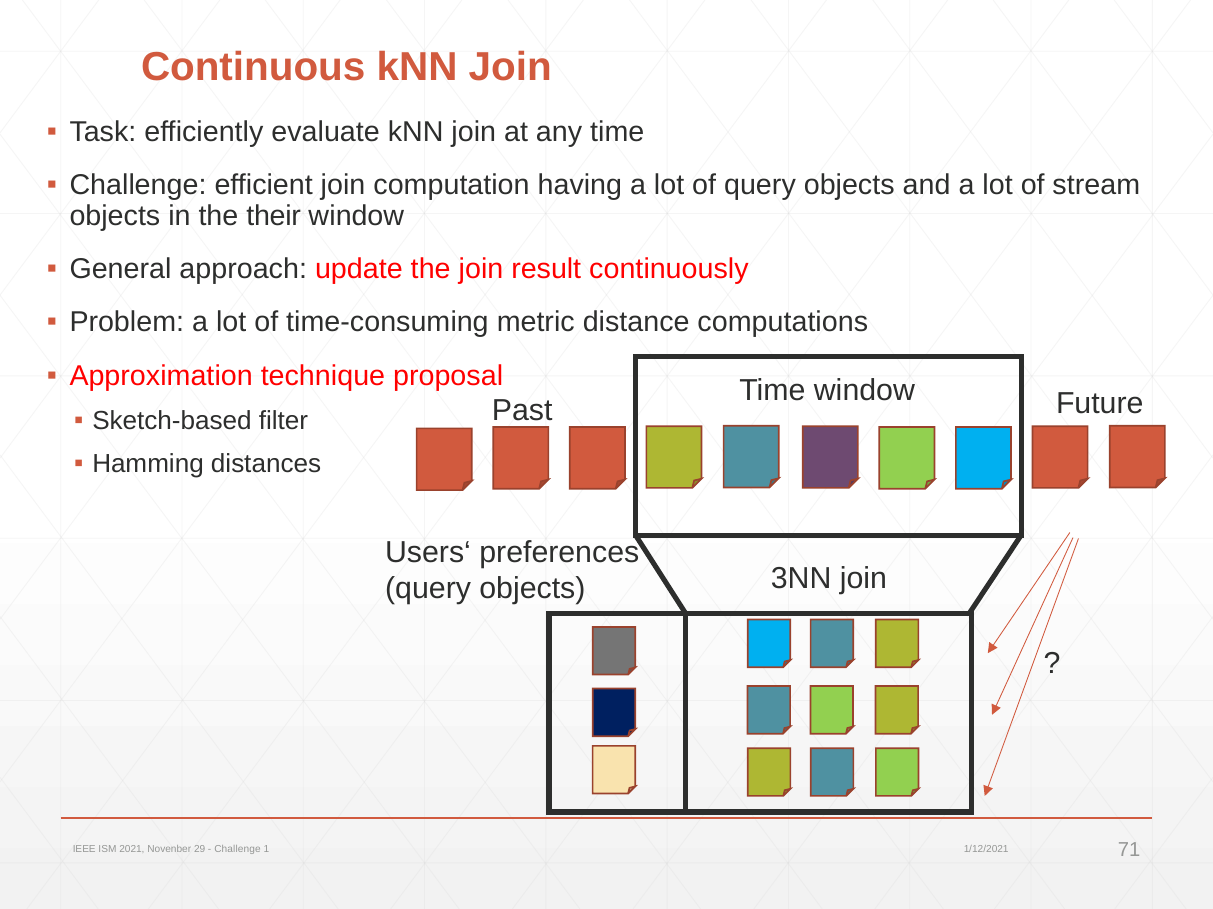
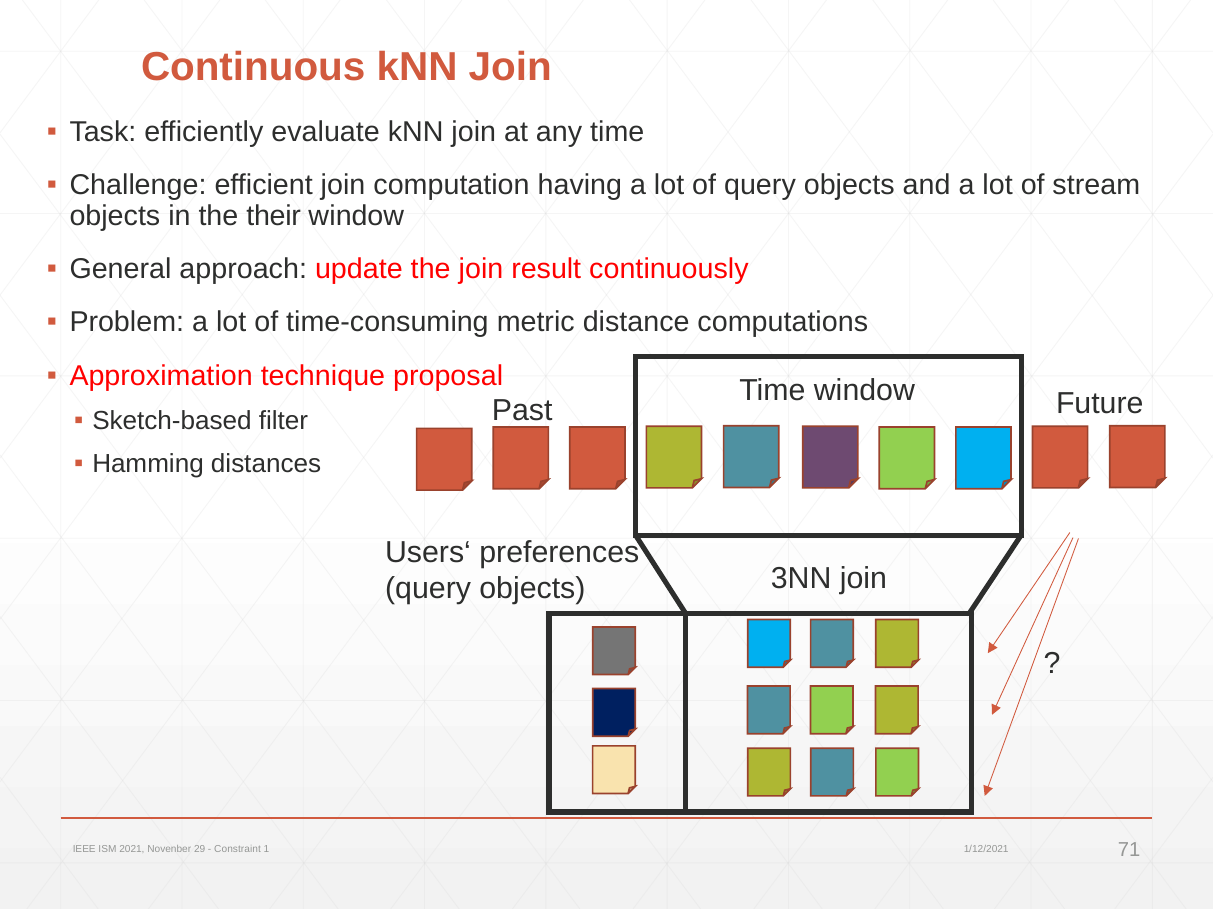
Challenge: Challenge -> Constraint (238, 850)
